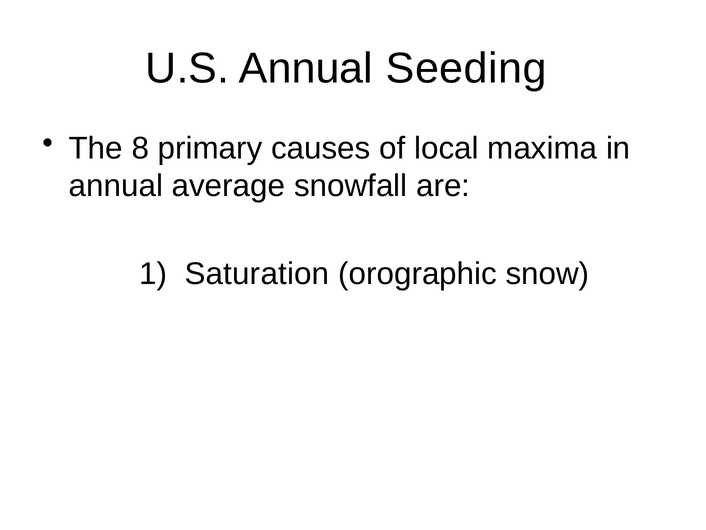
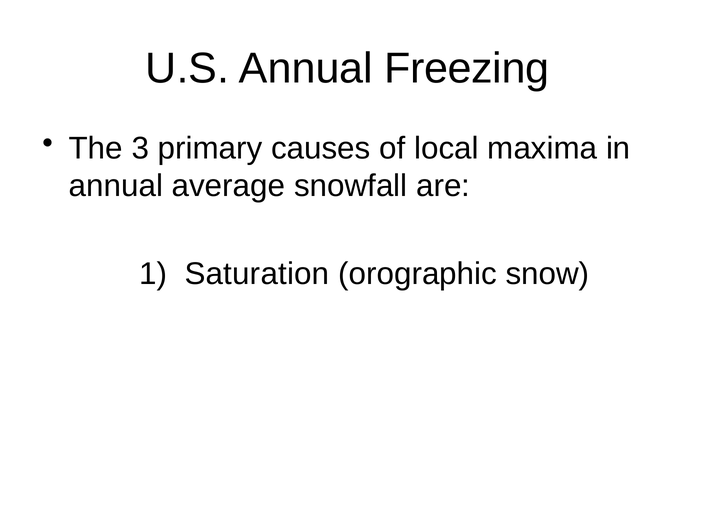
Seeding: Seeding -> Freezing (467, 68)
8: 8 -> 3 (140, 148)
